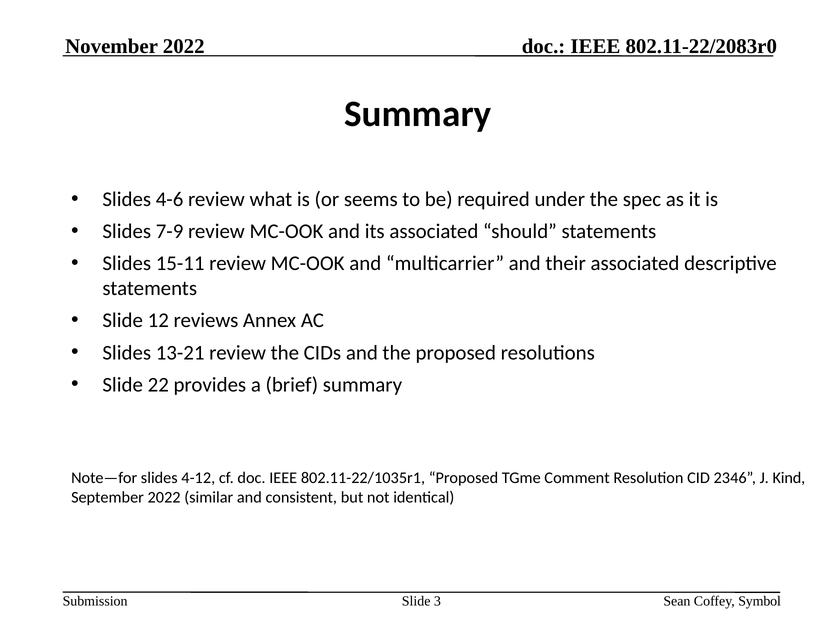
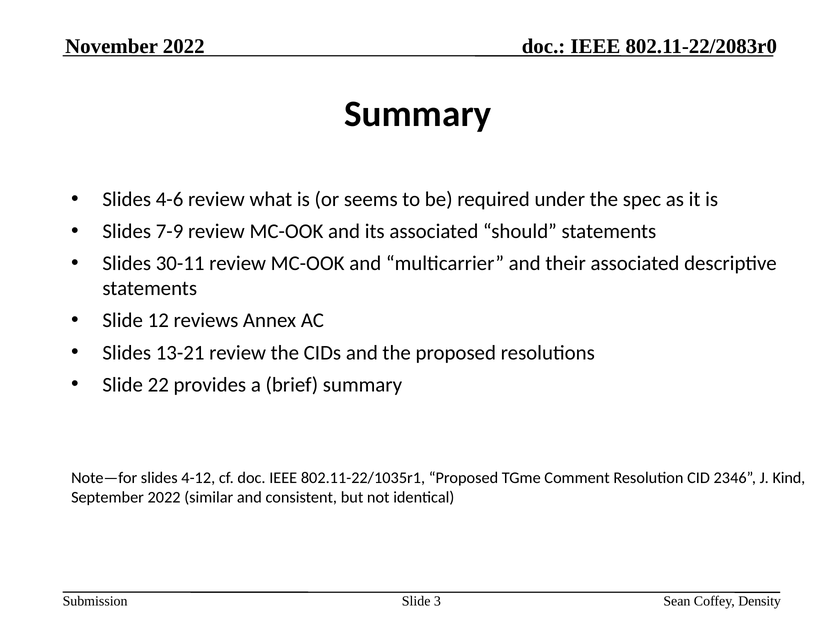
15-11: 15-11 -> 30-11 (180, 263)
Symbol: Symbol -> Density (760, 601)
